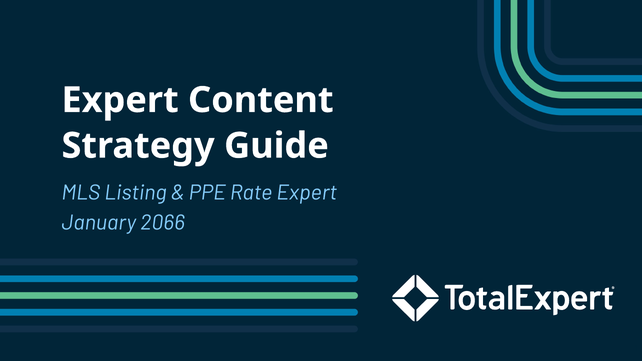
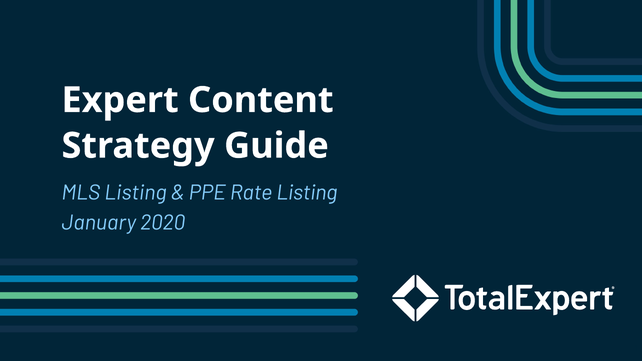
Rate Expert: Expert -> Listing (307, 193)
2066: 2066 -> 2020 (163, 223)
